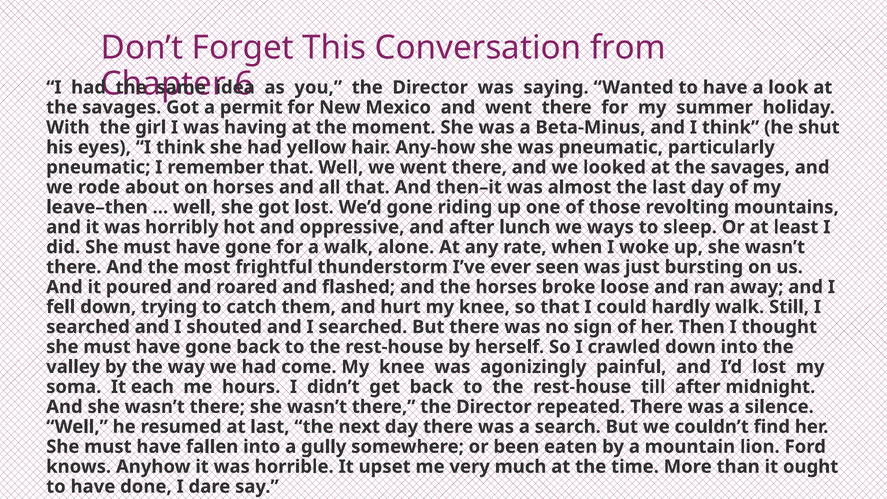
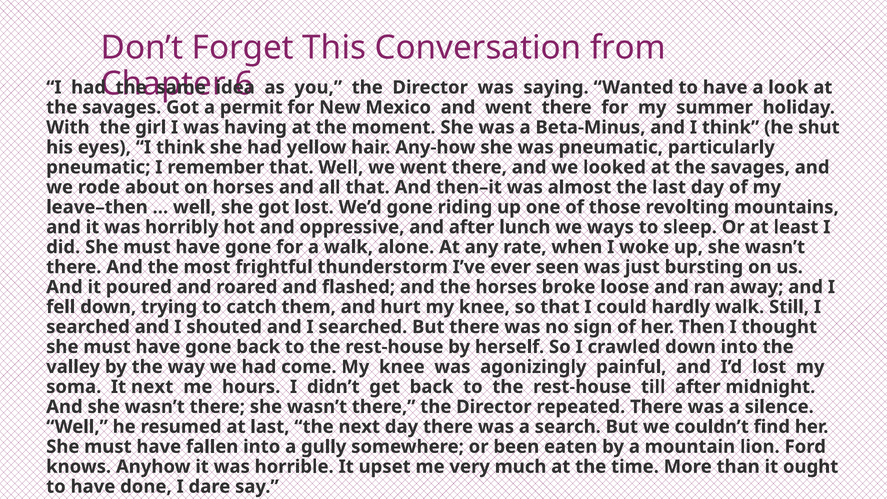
It each: each -> next (152, 387)
